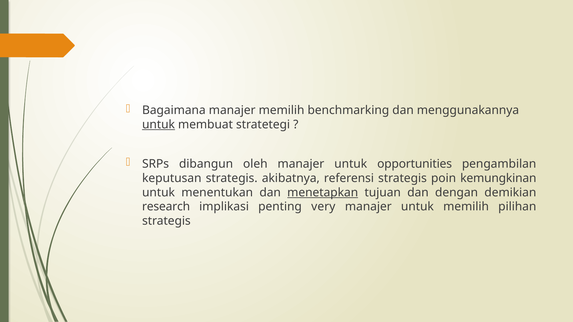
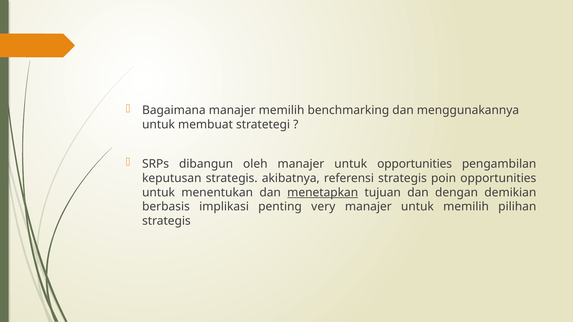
untuk underline: present -> none (159, 125)
poin kemungkinan: kemungkinan -> opportunities (498, 178)
research: research -> berbasis (166, 207)
